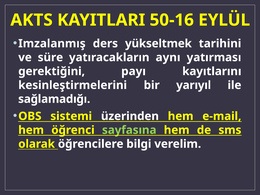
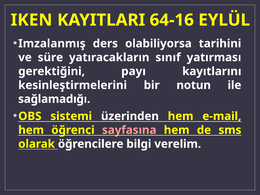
AKTS: AKTS -> IKEN (31, 20)
50-16: 50-16 -> 64-16 (172, 20)
yükseltmek: yükseltmek -> olabiliyorsa (158, 44)
aynı: aynı -> sınıf (168, 57)
yarıyıl: yarıyıl -> notun (194, 85)
sayfasına colour: light green -> pink (129, 130)
